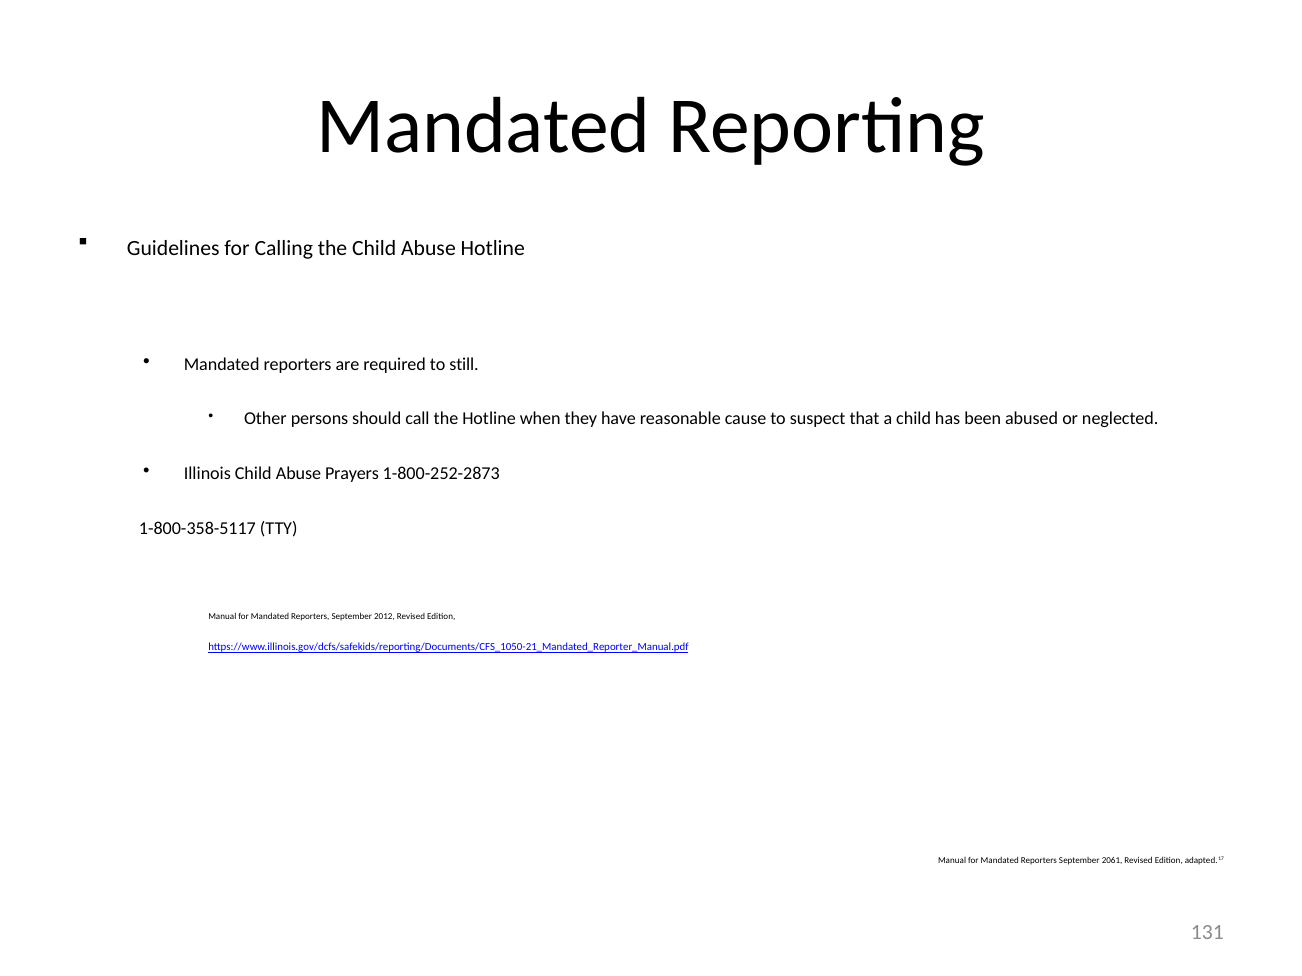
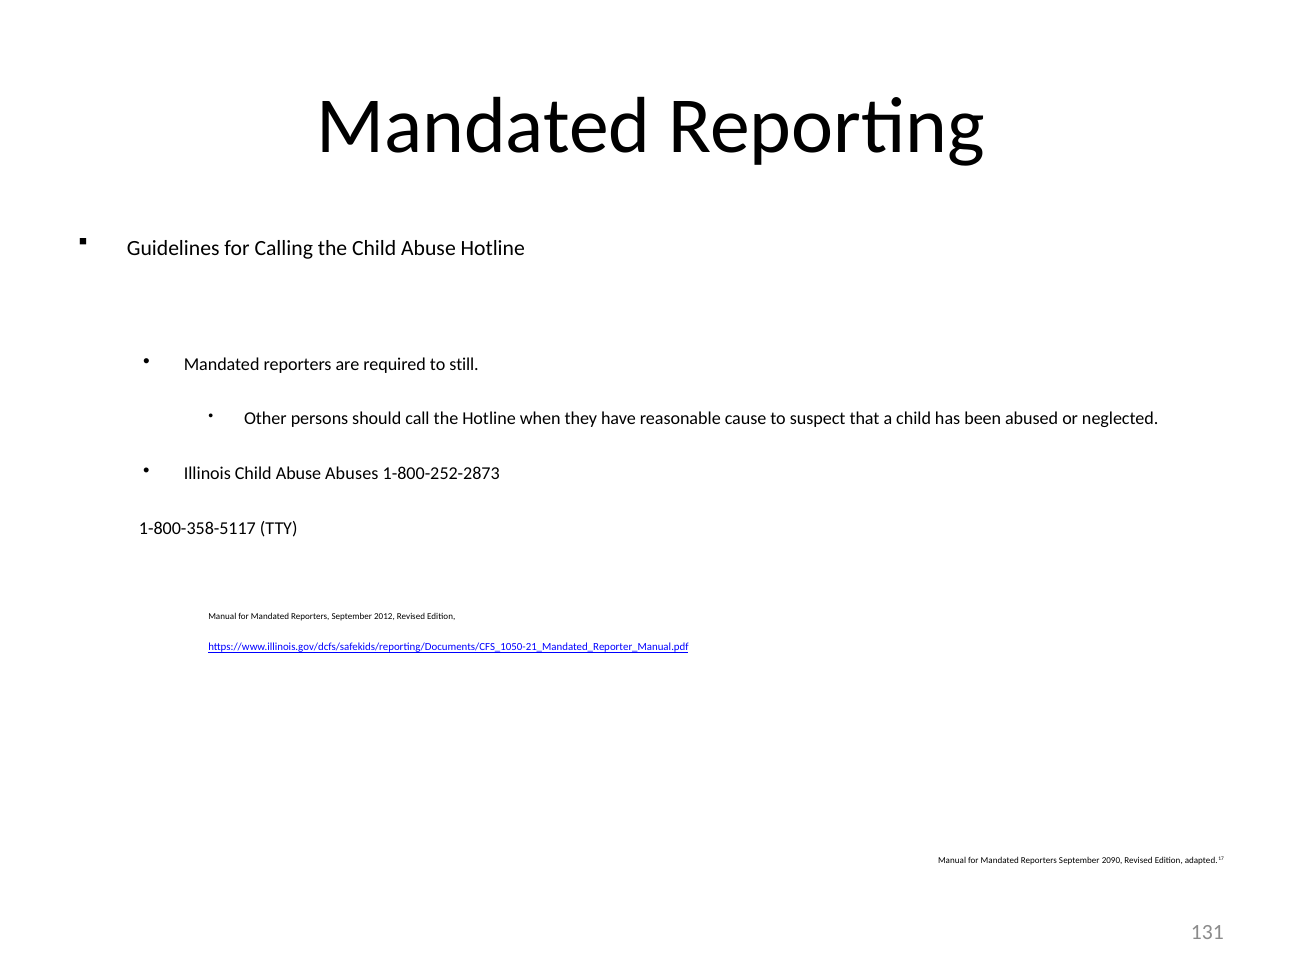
Prayers: Prayers -> Abuses (352, 474)
2061: 2061 -> 2090 (1112, 861)
